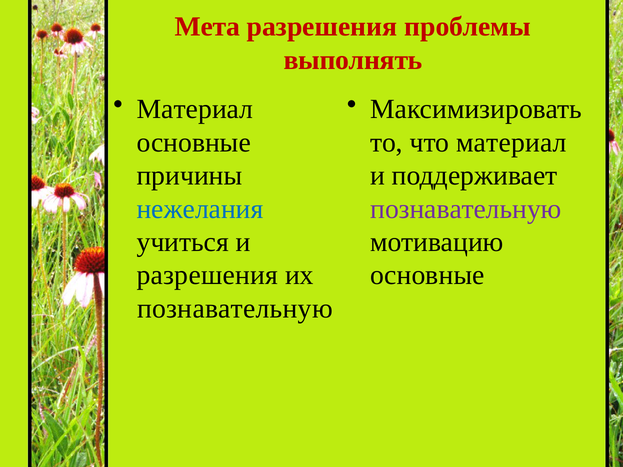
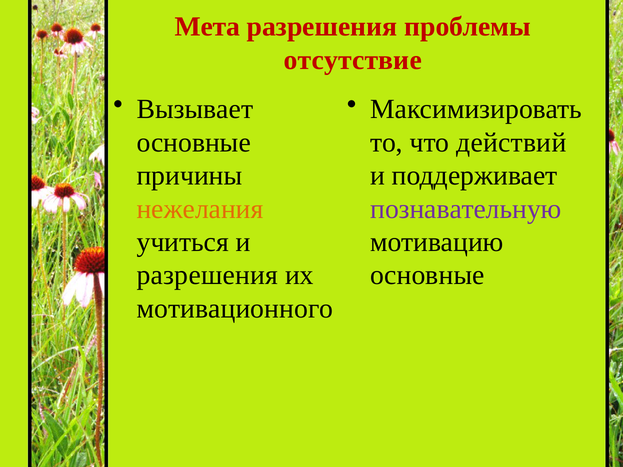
выполнять: выполнять -> отсутствие (353, 60)
Материал: Материал -> Вызывает (195, 109)
что материал: материал -> действий (511, 143)
нежелания colour: blue -> orange (200, 209)
познавательную: познавательную -> мотивационного (235, 309)
